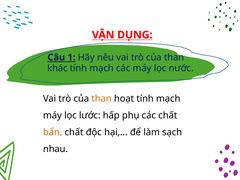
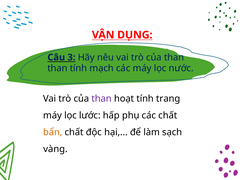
1: 1 -> 3 (71, 57)
khác: khác -> than (57, 68)
than colour: orange -> purple (102, 99)
hoạt tính mạch: mạch -> trang (168, 99)
nhau: nhau -> vàng (55, 149)
